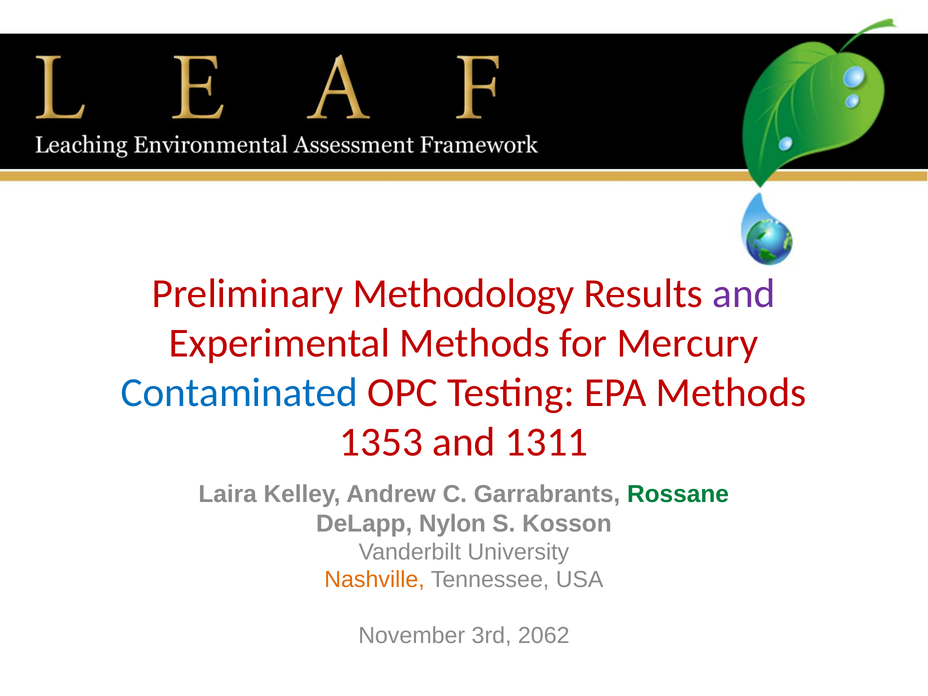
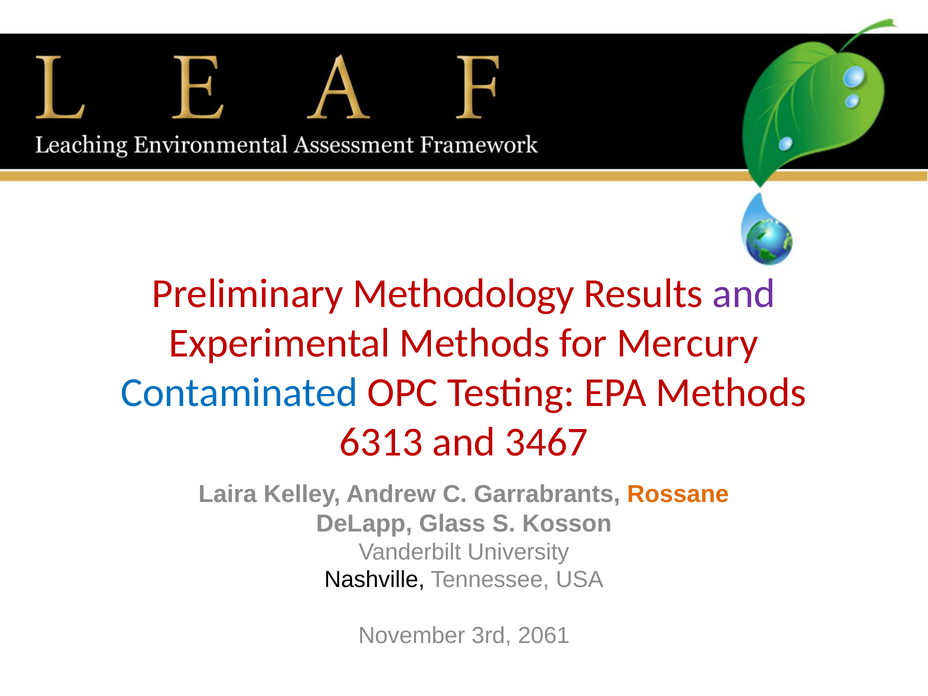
1353: 1353 -> 6313 (381, 442)
1311: 1311 -> 3467 (547, 442)
Rossane colour: green -> orange (678, 494)
Nylon: Nylon -> Glass (452, 523)
Nashville colour: orange -> black (375, 580)
2062: 2062 -> 2061 (544, 636)
